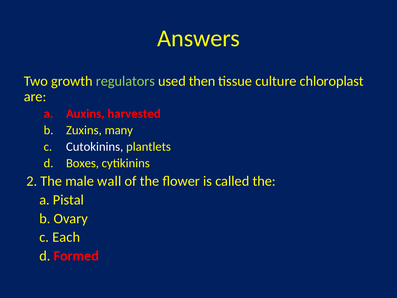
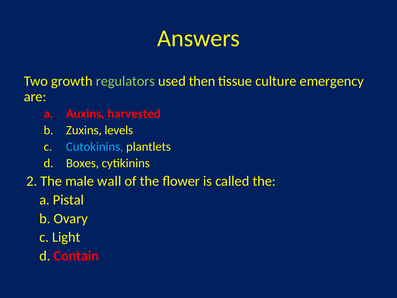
chloroplast: chloroplast -> emergency (332, 81)
many: many -> levels (119, 130)
Cutokinins colour: white -> light blue (95, 147)
Each: Each -> Light (66, 237)
Formed: Formed -> Contain (76, 256)
